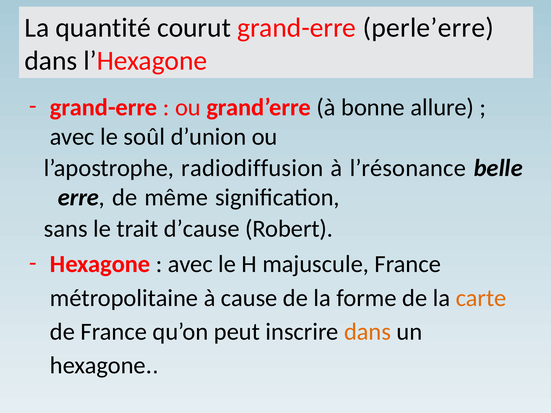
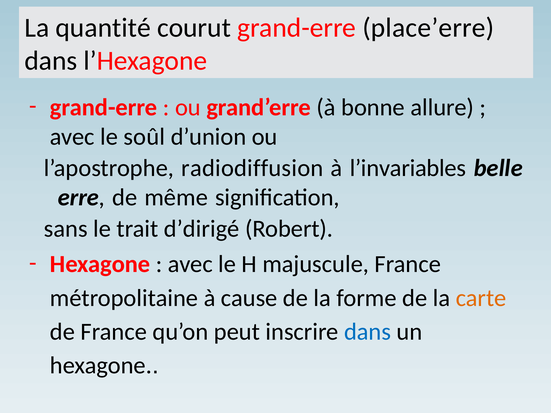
perle’erre: perle’erre -> place’erre (428, 28)
l’résonance: l’résonance -> l’invariables (408, 168)
d’cause: d’cause -> d’dirigé (202, 229)
dans colour: orange -> blue (368, 332)
